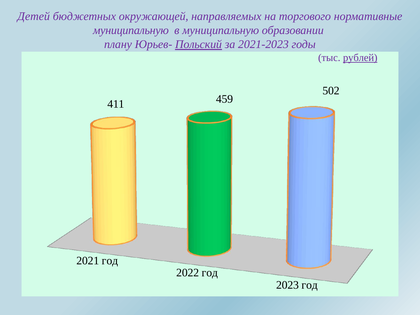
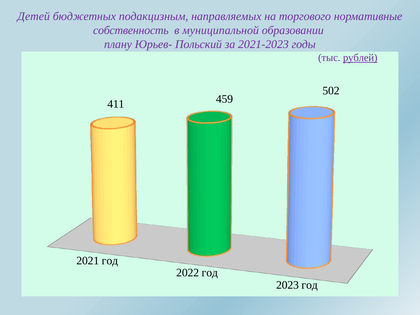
окружающей: окружающей -> подакцизным (154, 16)
муниципальную: муниципальную -> собственность (131, 30)
в муниципальную: муниципальную -> муниципальной (221, 30)
Польский underline: present -> none (199, 44)
